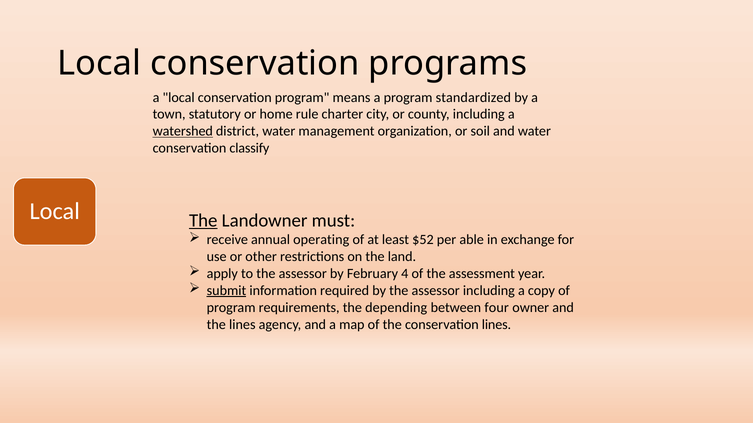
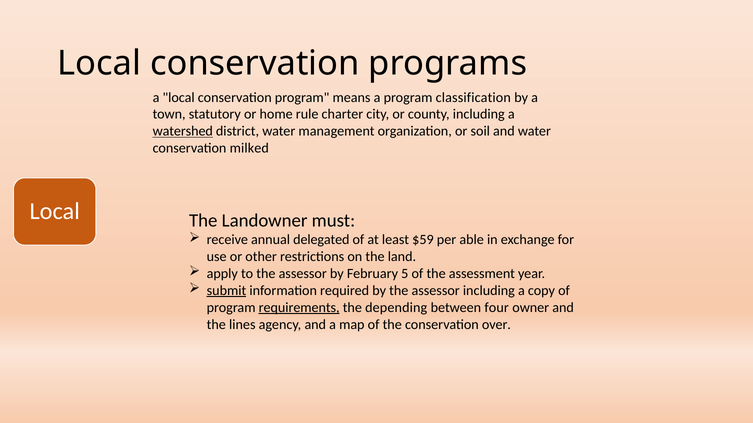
standardized: standardized -> classification (473, 98)
classify: classify -> milked (249, 148)
The underline: present -> none (203, 221)
operating: operating -> delegated (321, 240)
$52: $52 -> $59 (423, 240)
4: 4 -> 5 (405, 274)
requirements underline: none -> present (299, 308)
conservation lines: lines -> over (496, 325)
